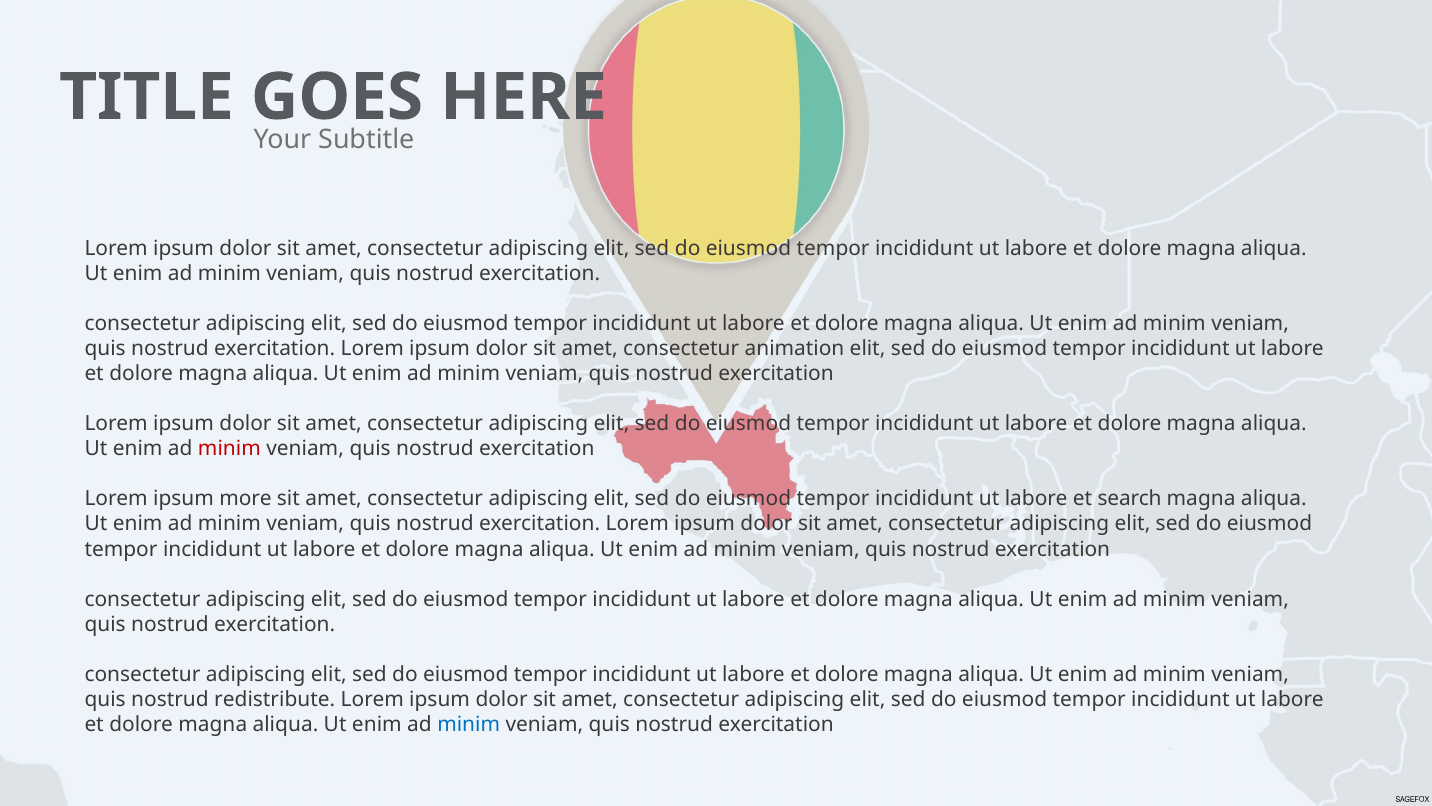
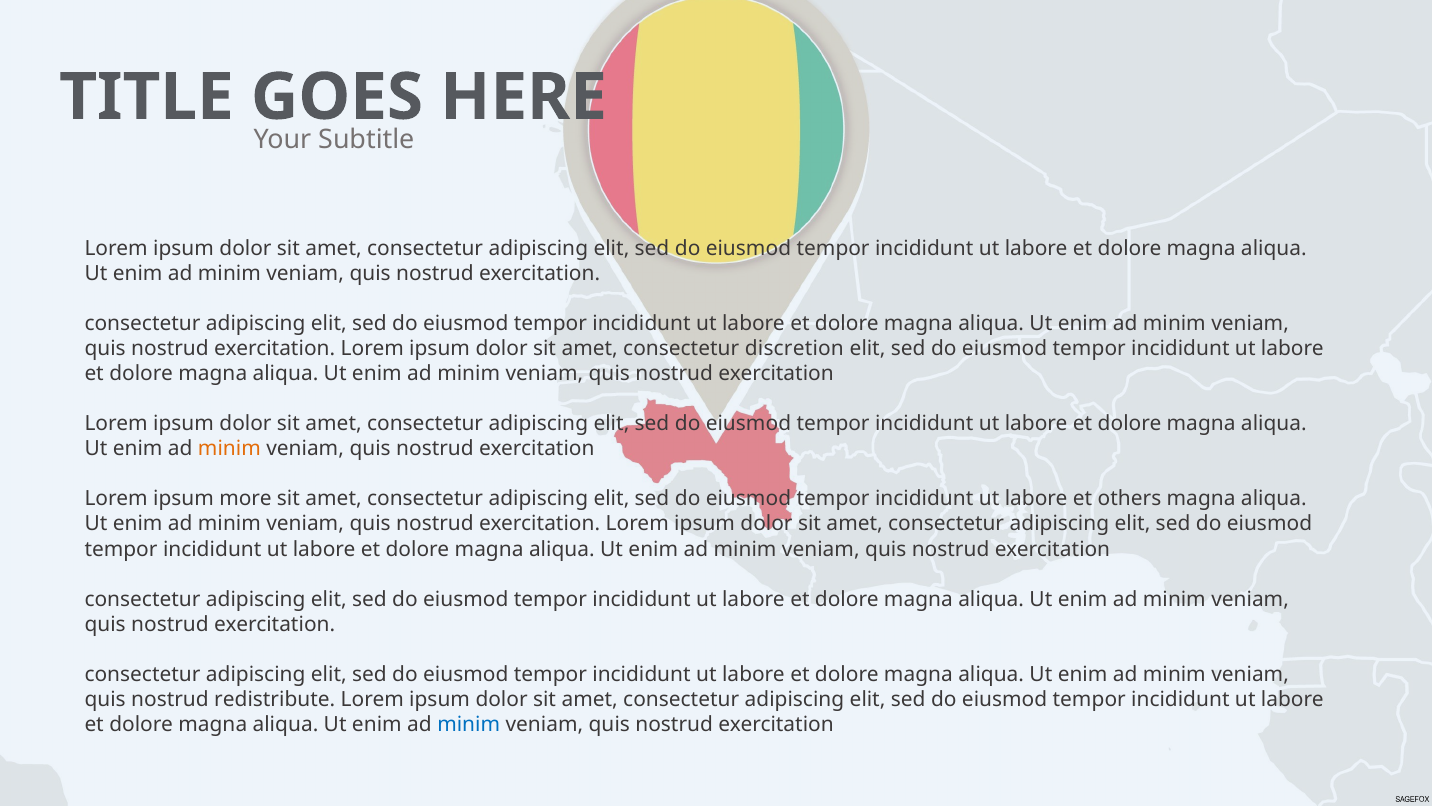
animation: animation -> discretion (794, 348)
minim colour: red -> orange (229, 449)
search: search -> others (1130, 499)
